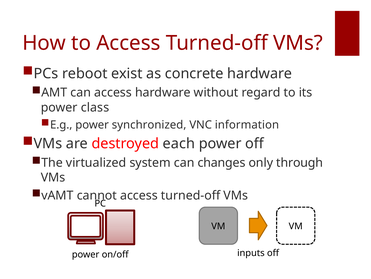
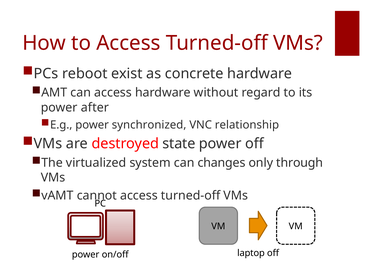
class: class -> after (95, 107)
information: information -> relationship (247, 124)
each: each -> state (179, 143)
inputs: inputs -> laptop (251, 252)
